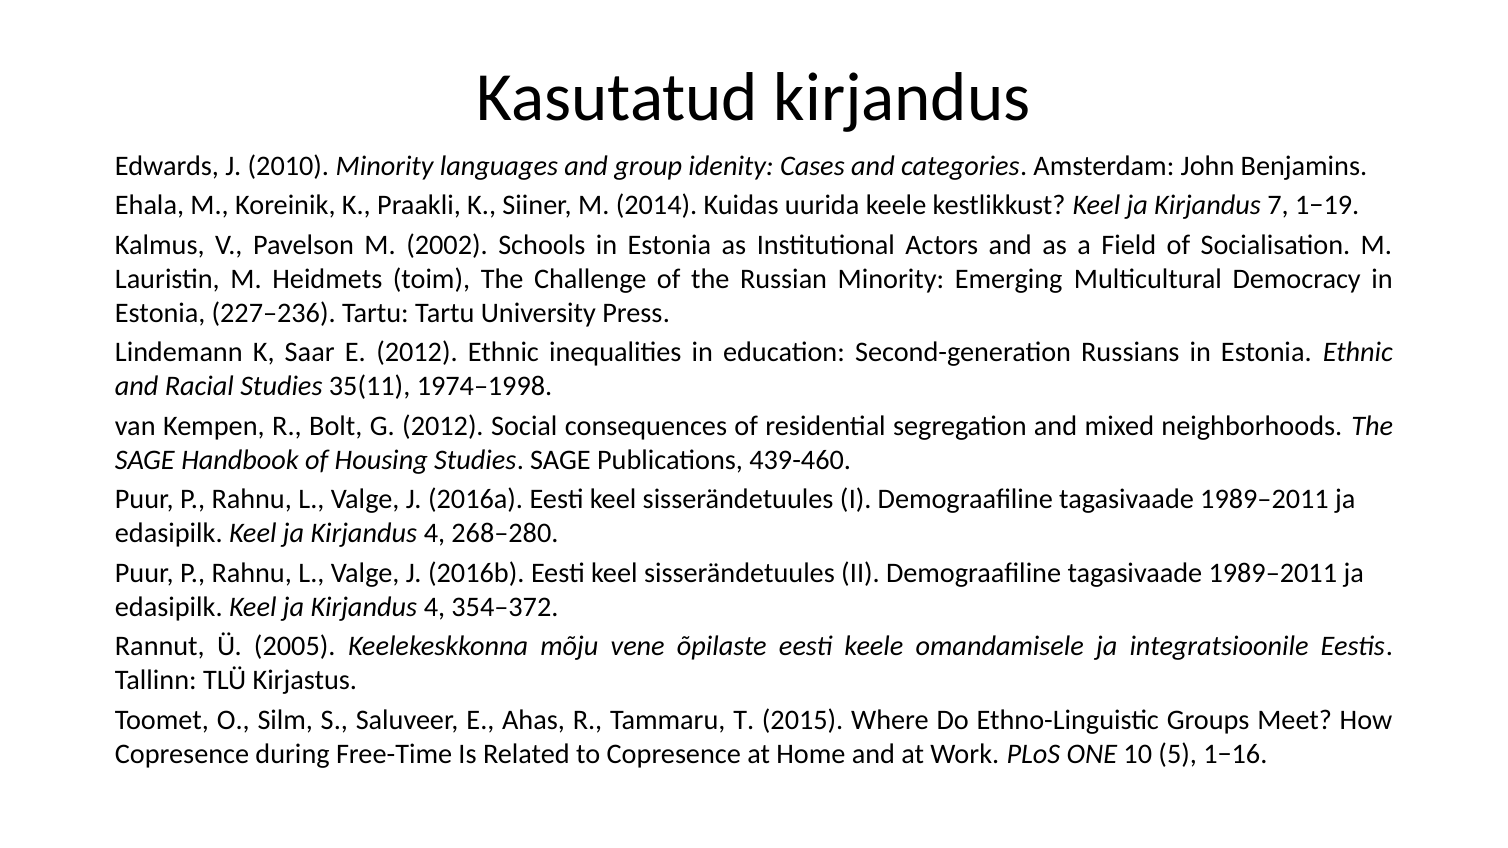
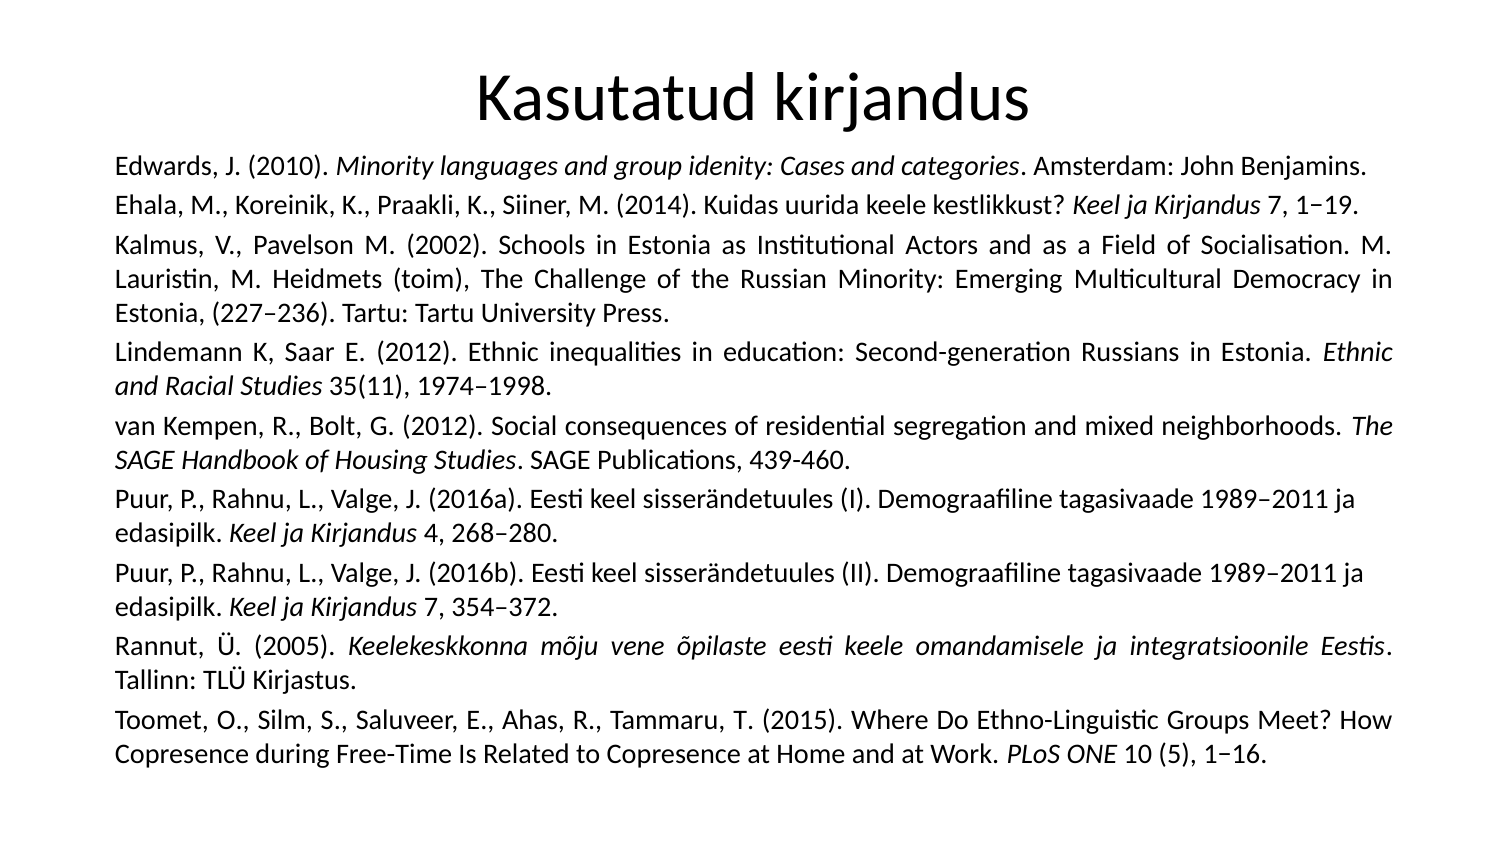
4: 4 -> 7 (434, 607)
